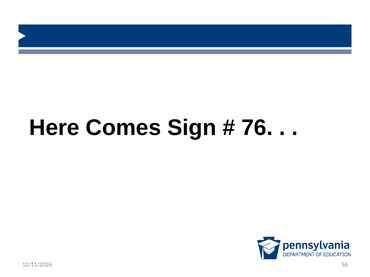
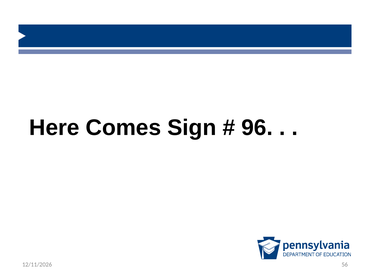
76: 76 -> 96 (257, 128)
